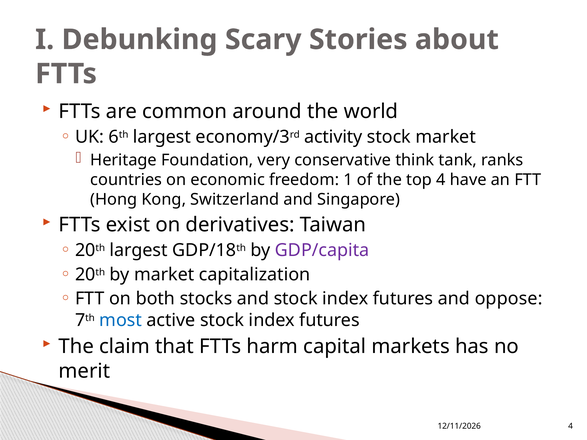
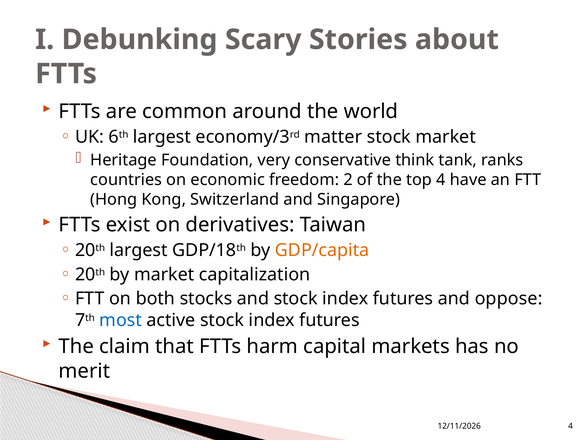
activity: activity -> matter (333, 137)
1: 1 -> 2 (348, 180)
GDP/capita colour: purple -> orange (322, 251)
